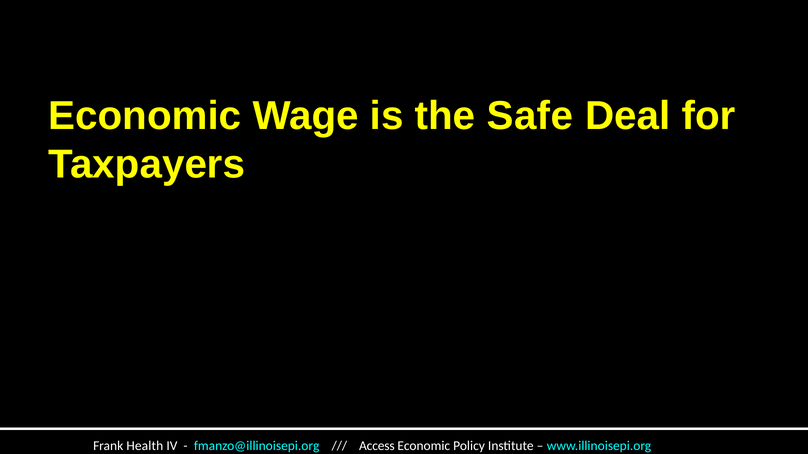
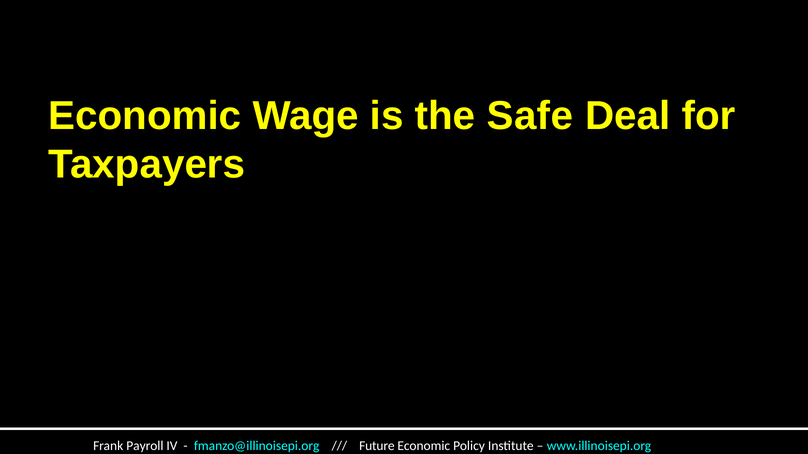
Health: Health -> Payroll (145, 446)
Access: Access -> Future (377, 446)
